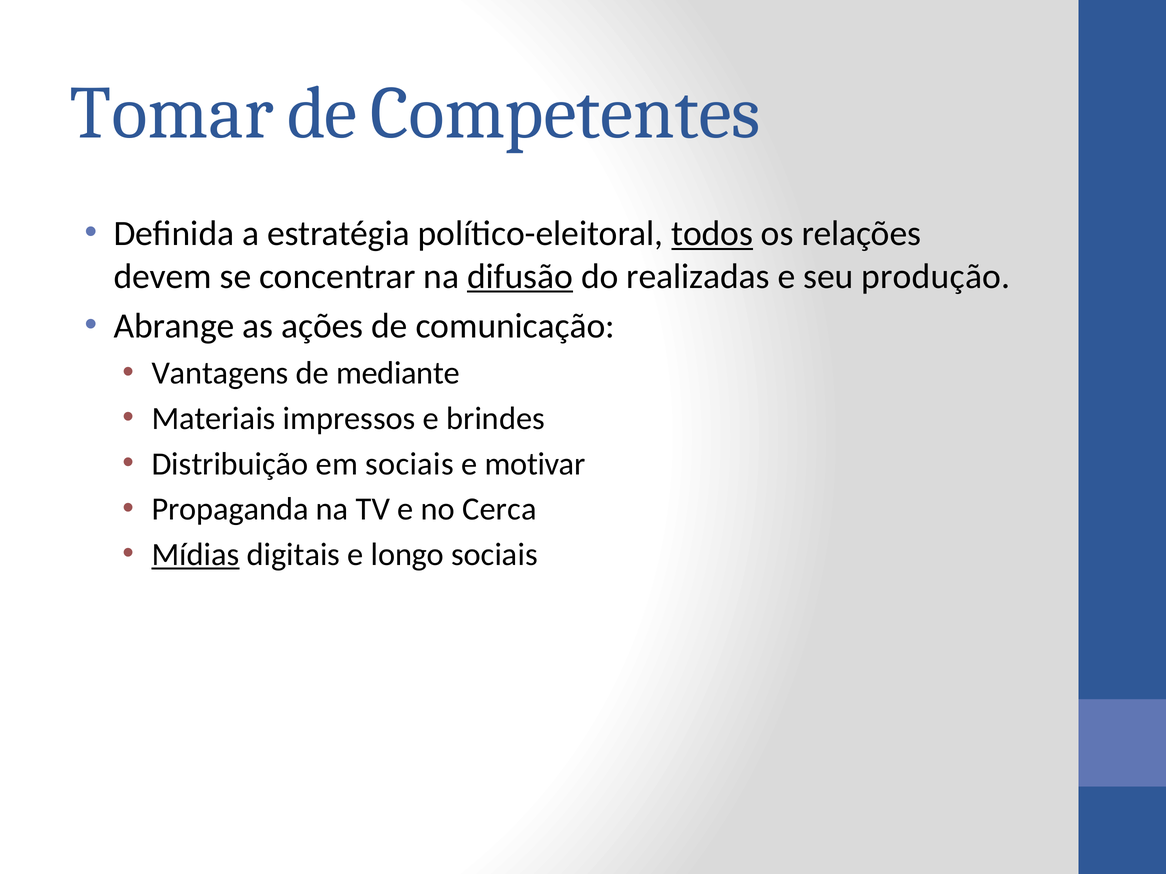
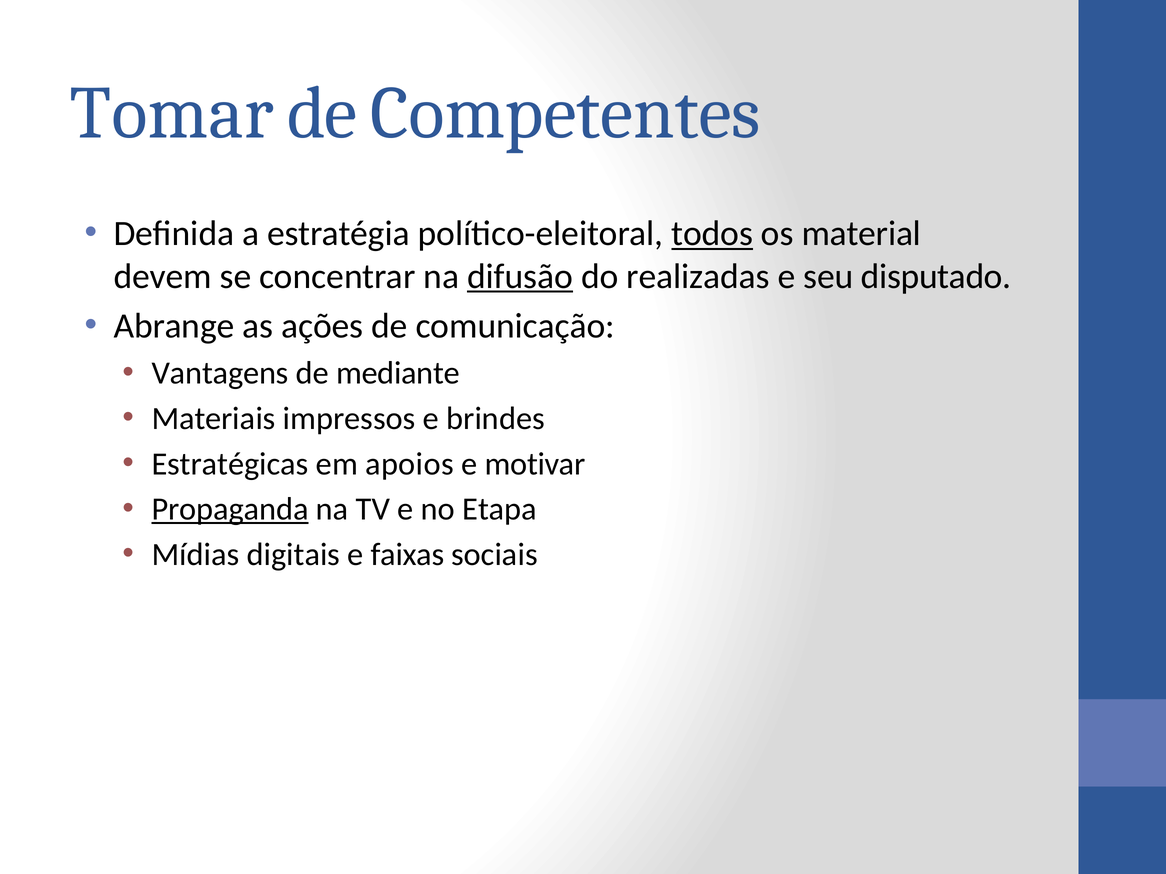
relações: relações -> material (861, 234)
produção: produção -> disputado (936, 276)
Distribuição: Distribuição -> Estratégicas (230, 464)
em sociais: sociais -> apoios (409, 464)
Propaganda underline: none -> present (230, 509)
Cerca: Cerca -> Etapa (500, 509)
Mídias underline: present -> none (196, 555)
longo: longo -> faixas (408, 555)
